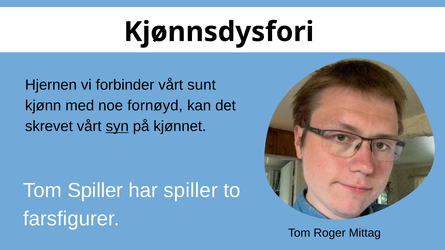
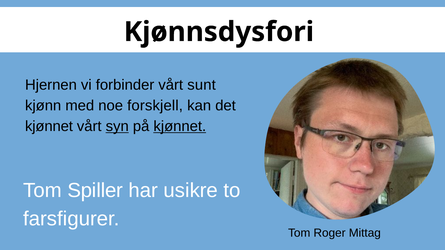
fornøyd: fornøyd -> forskjell (155, 106)
skrevet: skrevet -> kjønnet (49, 126)
kjønnet underline: none -> present (180, 126)
har spiller: spiller -> usikre (191, 191)
